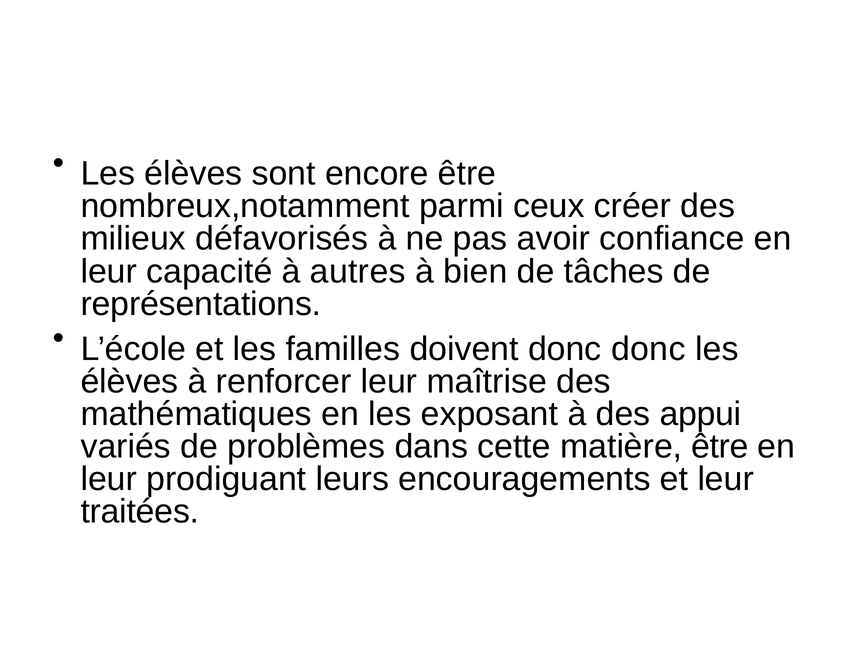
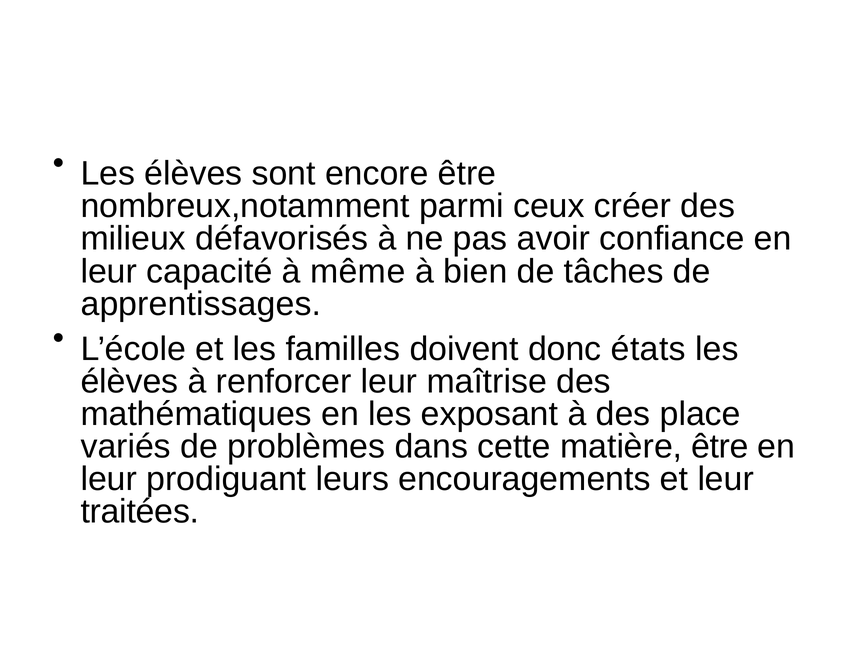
autres: autres -> même (358, 271)
représentations: représentations -> apprentissages (201, 304)
donc donc: donc -> états (648, 349)
appui: appui -> place (700, 414)
